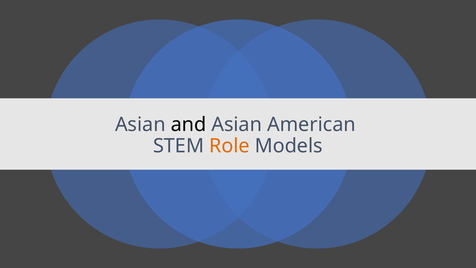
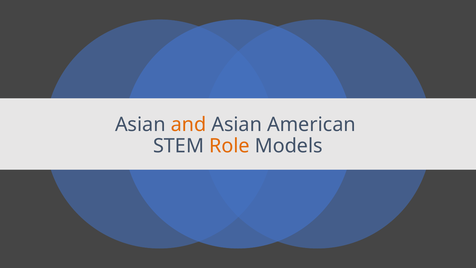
and colour: black -> orange (189, 125)
